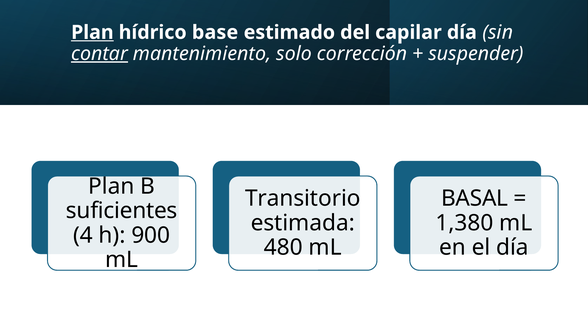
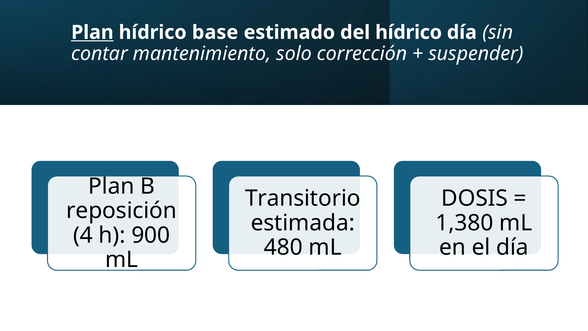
del capilar: capilar -> hídrico (409, 32)
contar underline: present -> none (99, 54)
BASAL: BASAL -> DOSIS (475, 198)
suficientes: suficientes -> reposición (122, 211)
